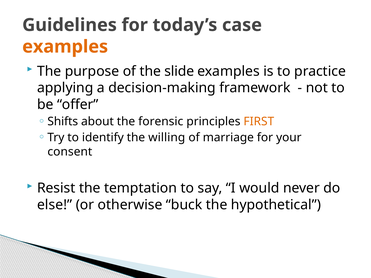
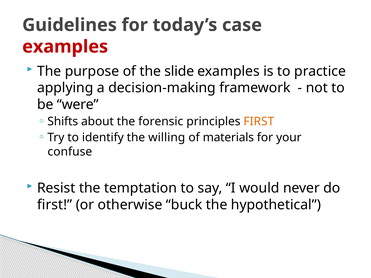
examples colour: orange -> red (65, 47)
offer: offer -> were (78, 105)
marriage: marriage -> materials (228, 138)
consent: consent -> confuse (70, 152)
else: else -> first (55, 205)
